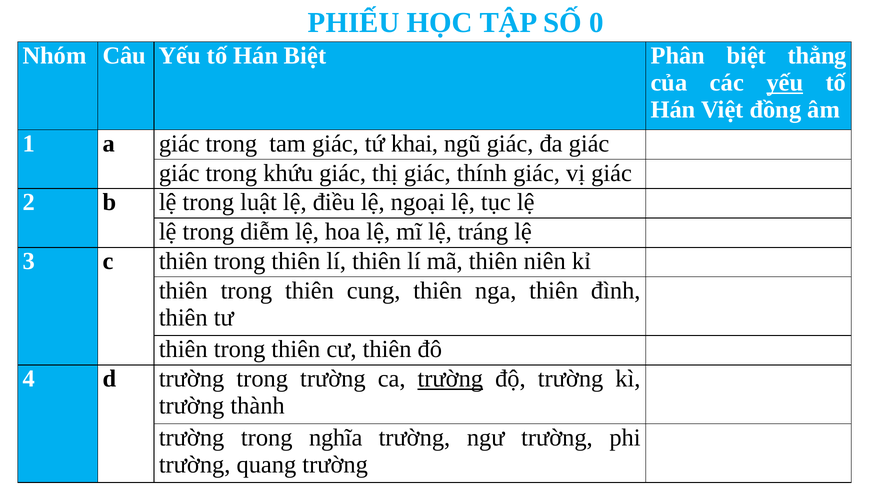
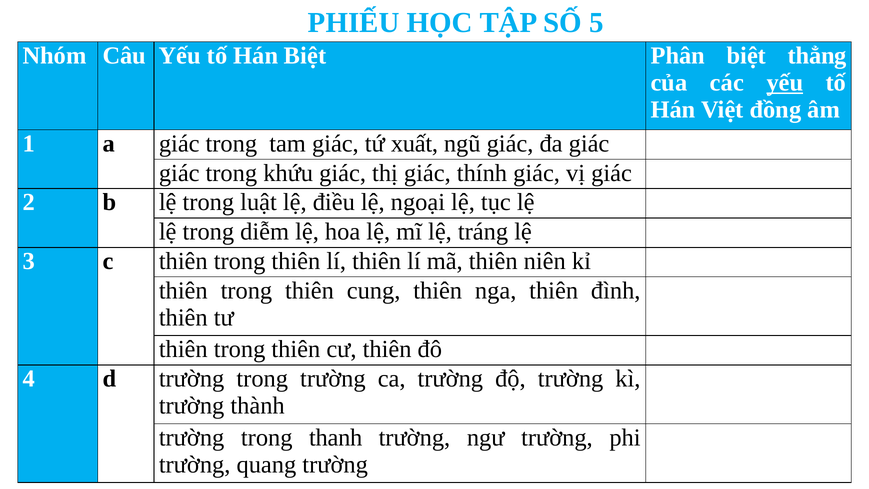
0: 0 -> 5 (596, 23)
khai: khai -> xuất (414, 144)
trường underline: present -> none (450, 379)
nghĩa: nghĩa -> thanh (336, 437)
